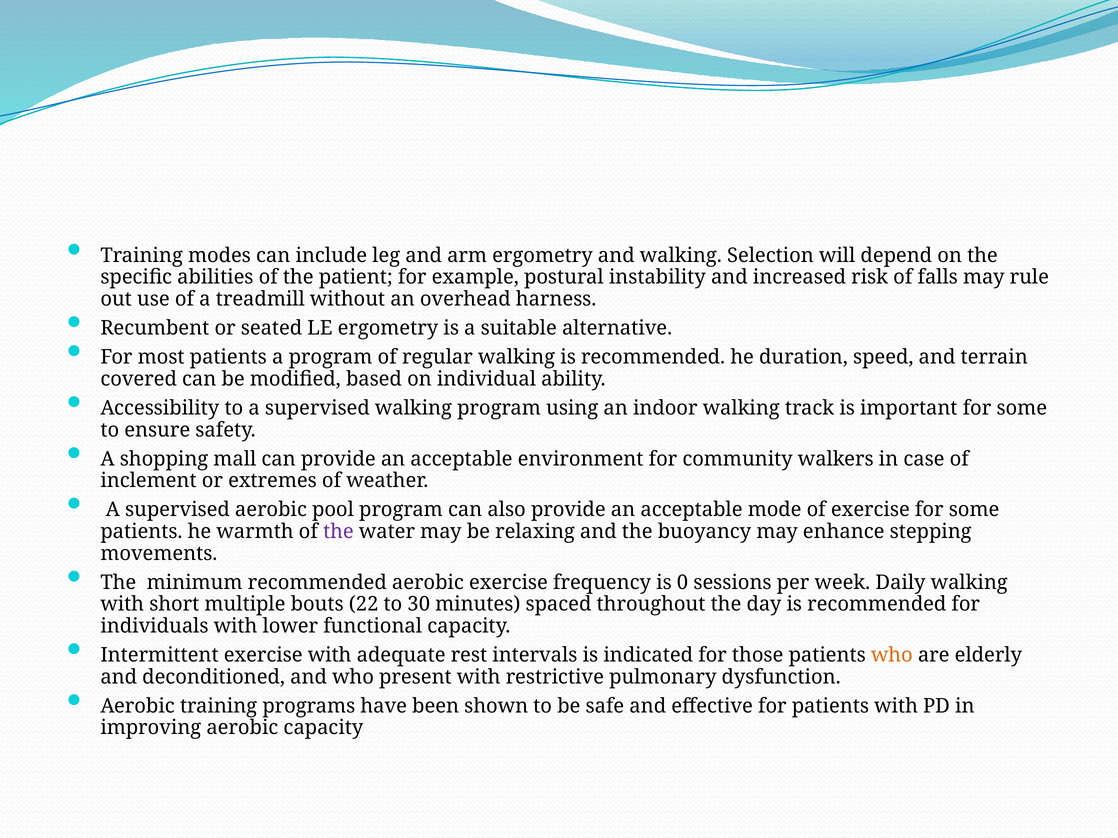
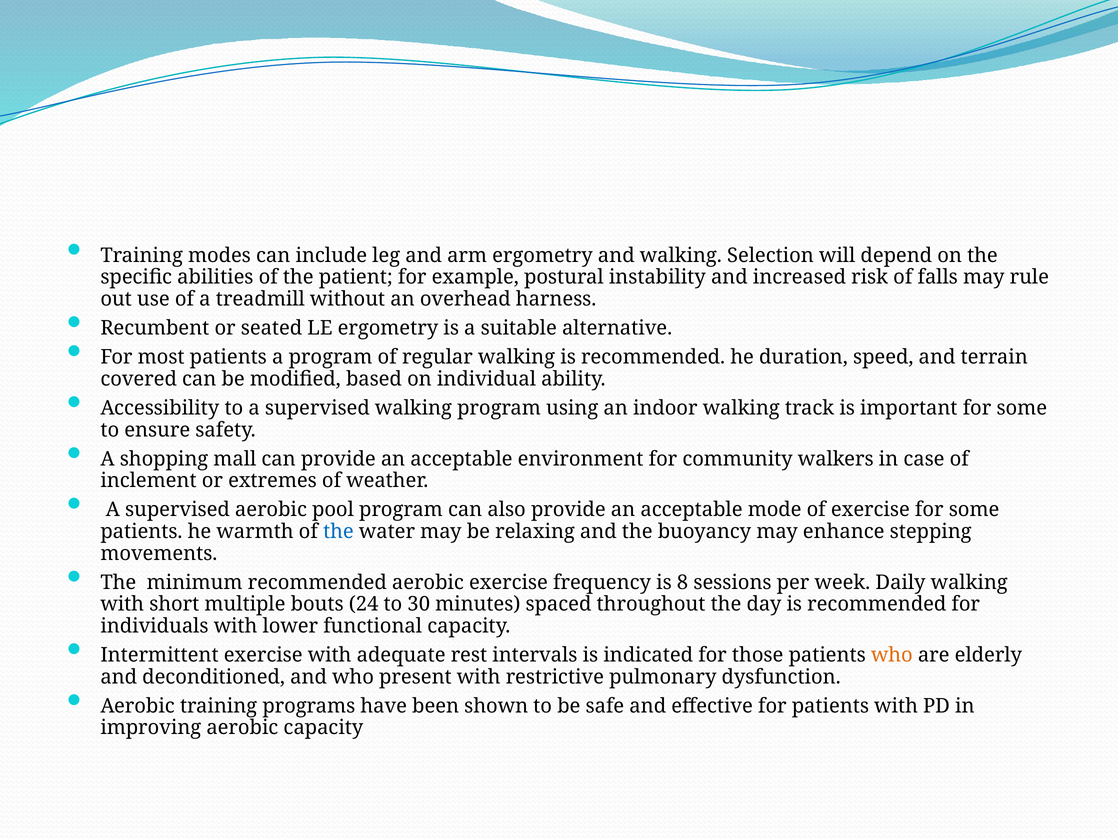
the colour: purple -> blue (338, 532)
0: 0 -> 8 (683, 583)
22: 22 -> 24 (364, 605)
